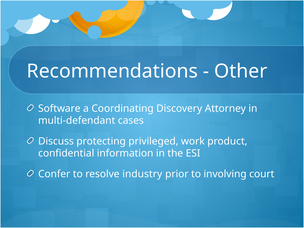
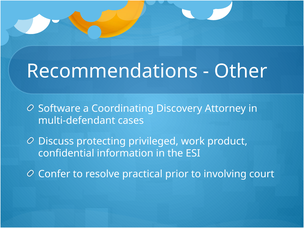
industry: industry -> practical (142, 174)
